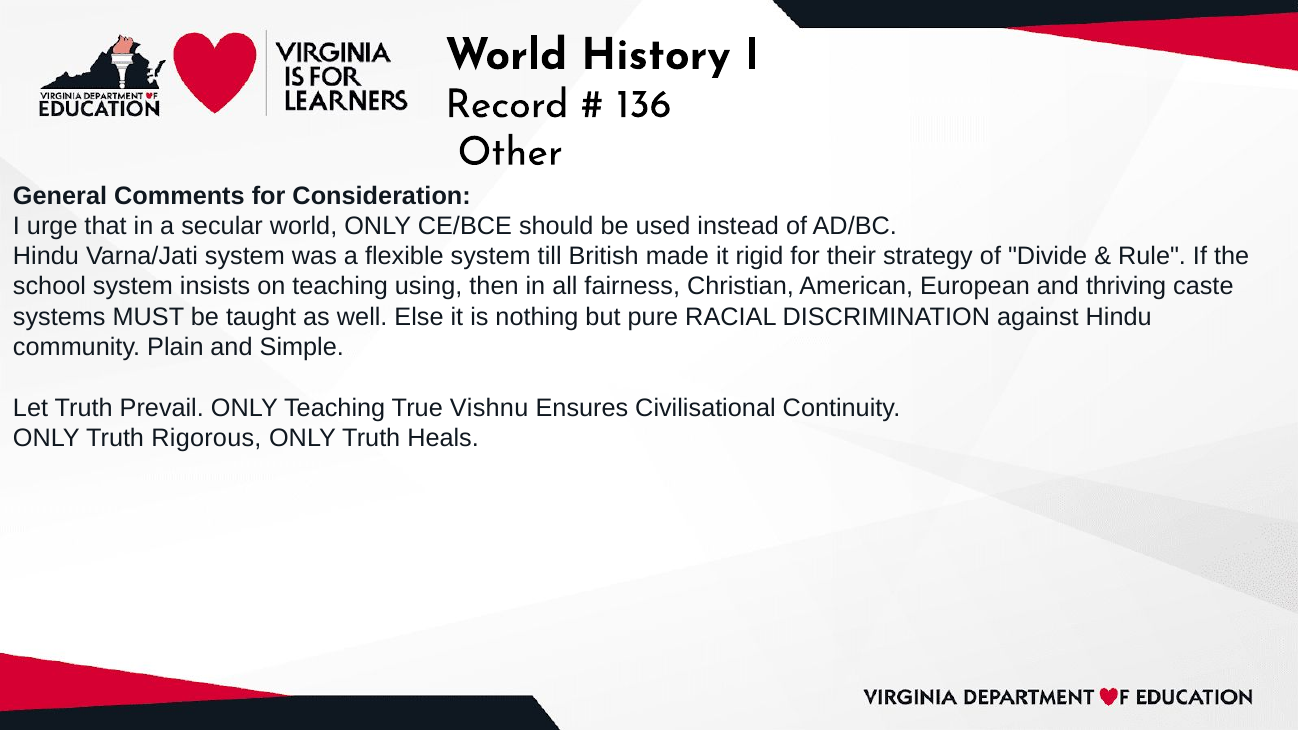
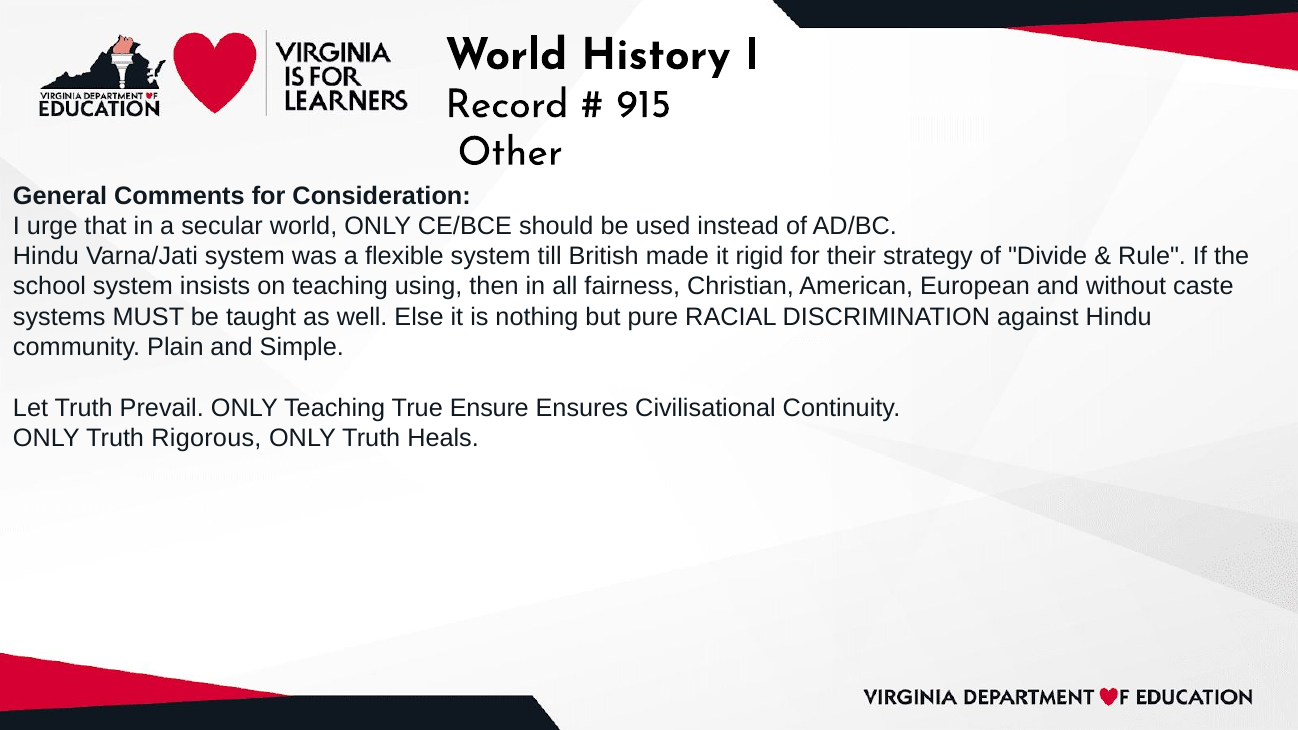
136: 136 -> 915 (644, 104)
thriving: thriving -> without (1126, 287)
Vishnu: Vishnu -> Ensure (489, 408)
